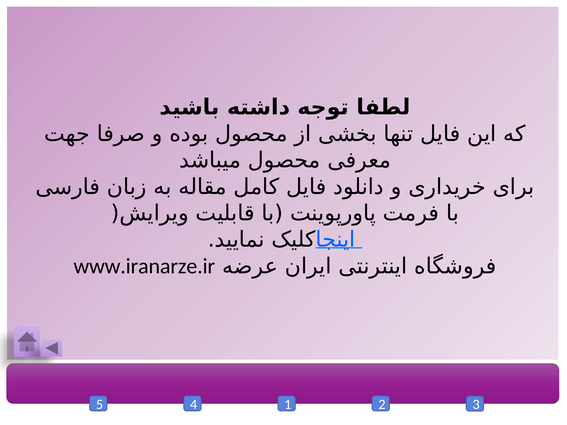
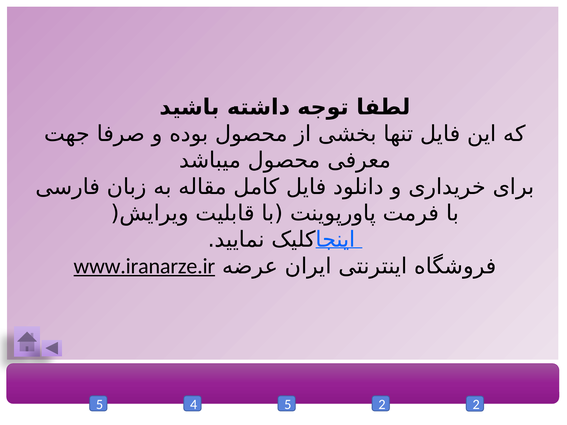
www.iranarze.ir underline: none -> present (144, 266)
4 1: 1 -> 5 (288, 405)
2 3: 3 -> 2 (476, 405)
